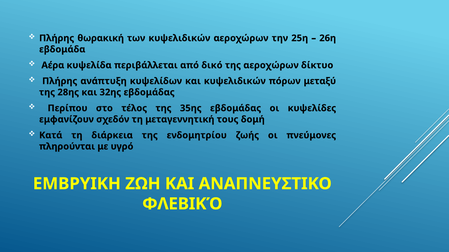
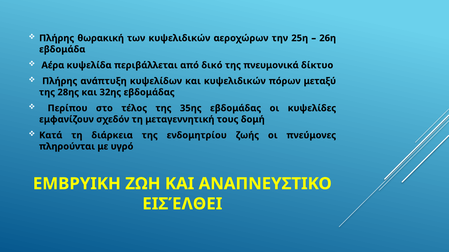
της αεροχώρων: αεροχώρων -> πνευμονικά (271, 65)
ΦΛΕΒΙΚΌ: ΦΛΕΒΙΚΌ -> ΕΙΣΈΛΘΕΙ (182, 204)
